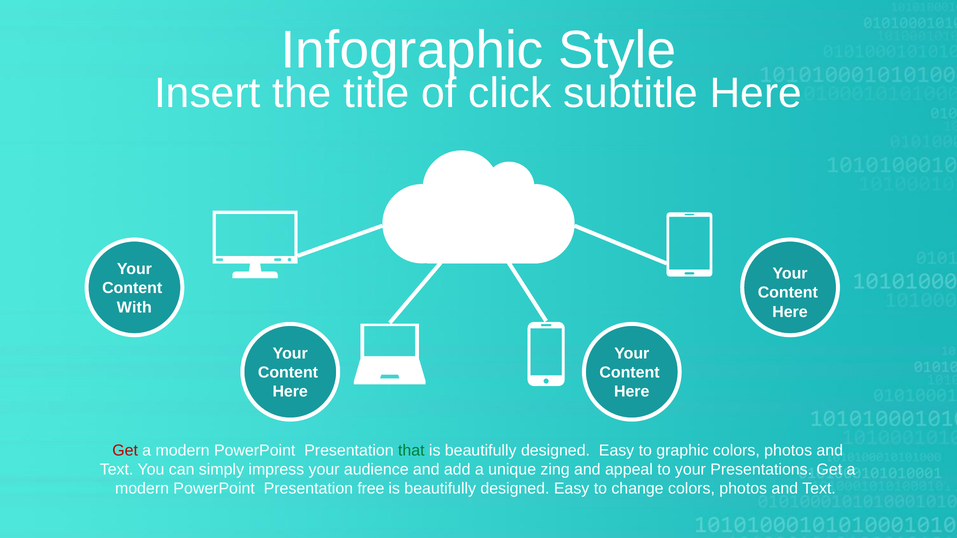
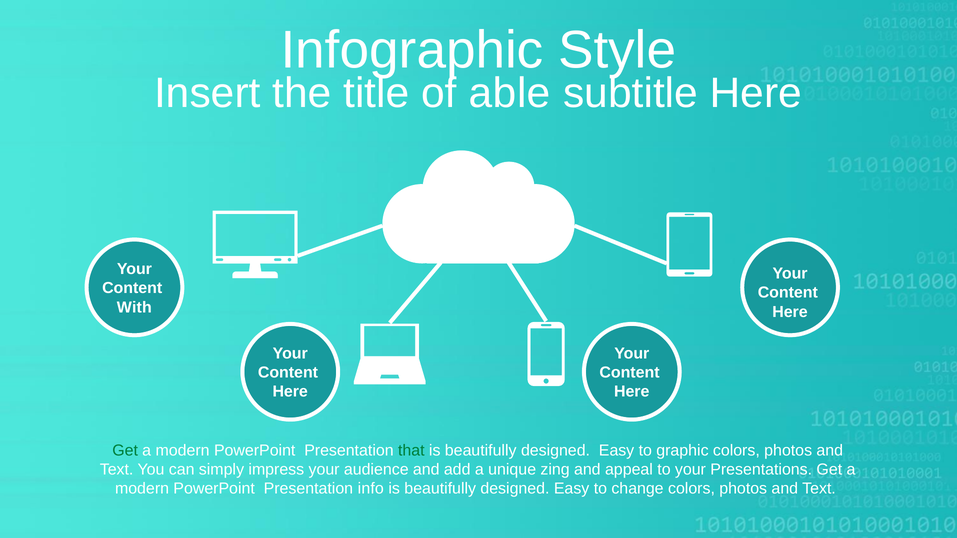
click: click -> able (510, 93)
Get colour: red -> green (125, 451)
free: free -> info (371, 489)
